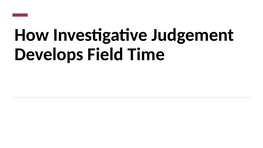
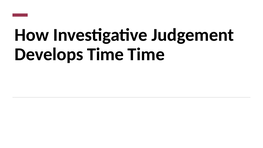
Develops Field: Field -> Time (105, 54)
